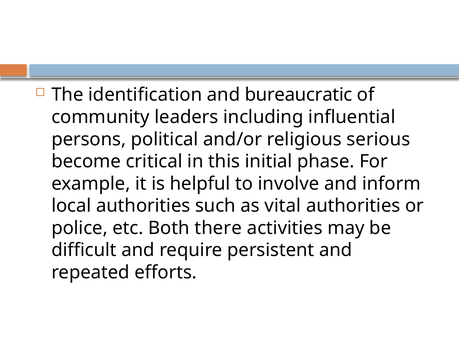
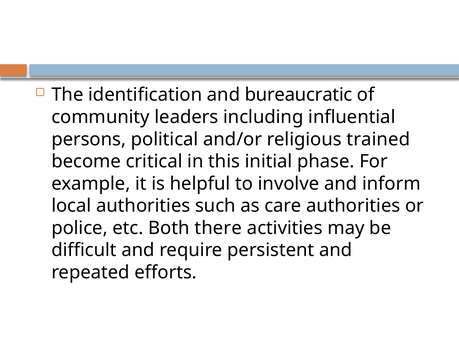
serious: serious -> trained (378, 139)
vital: vital -> care (283, 206)
